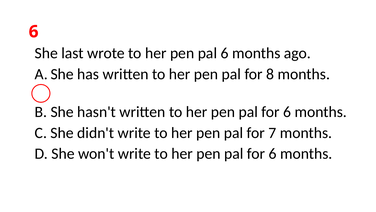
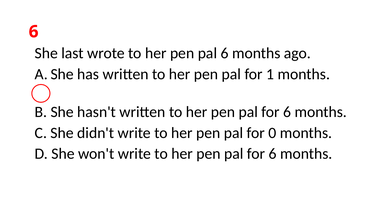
8: 8 -> 1 (270, 74)
7: 7 -> 0 (272, 133)
